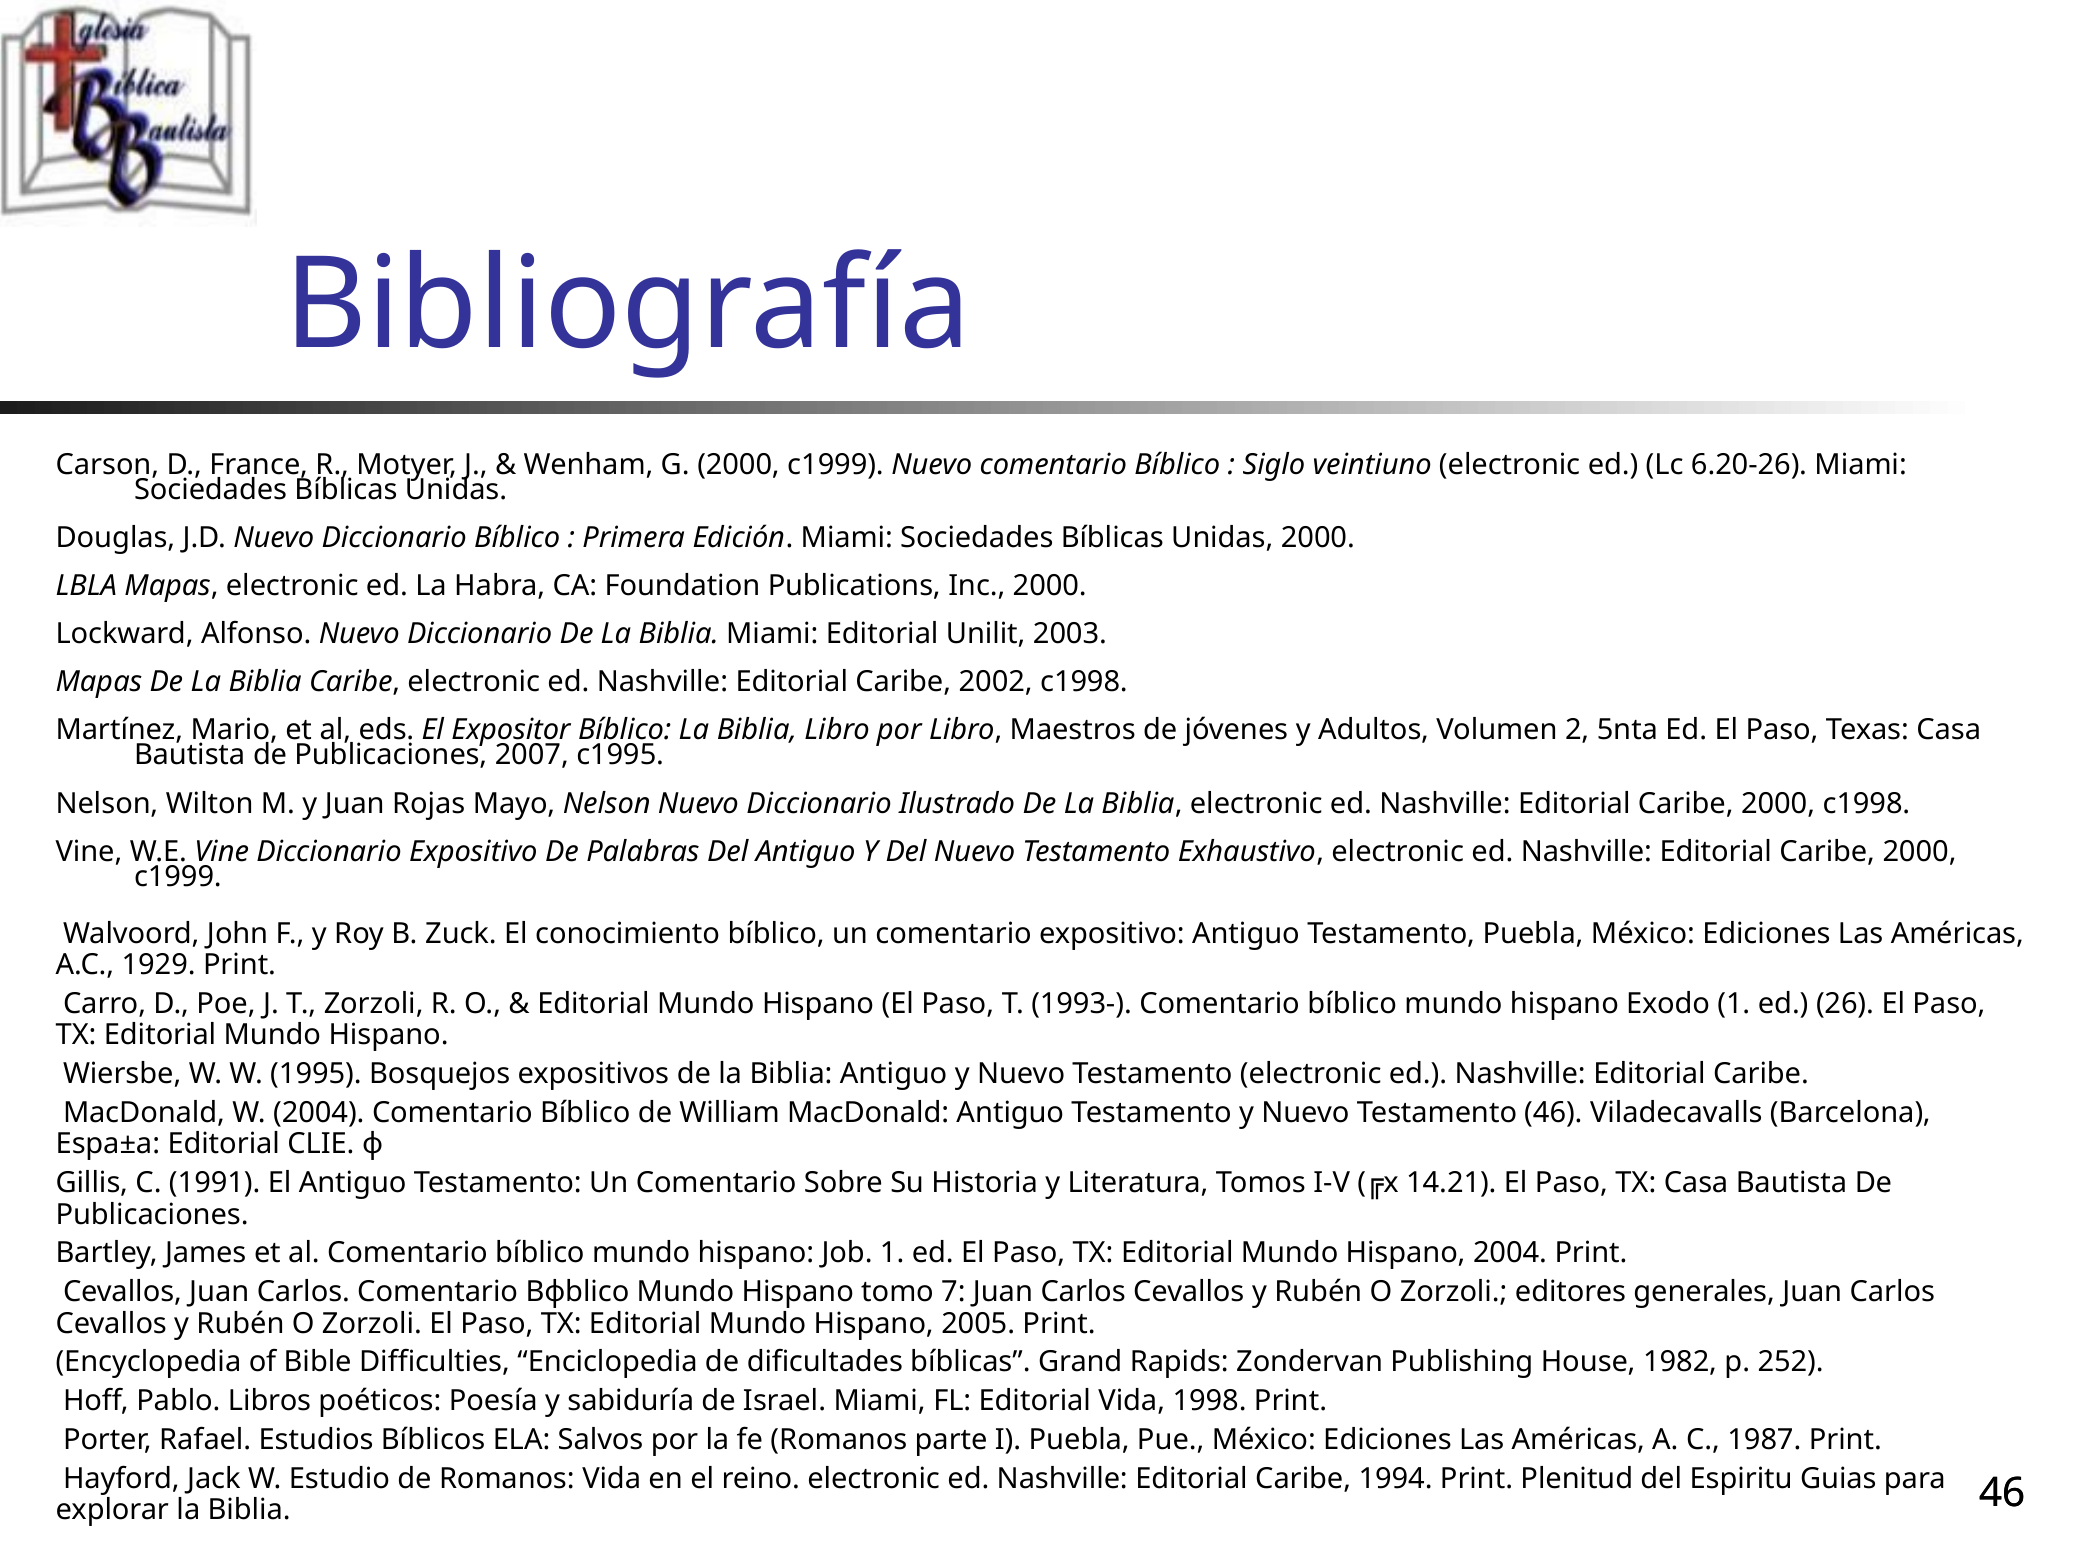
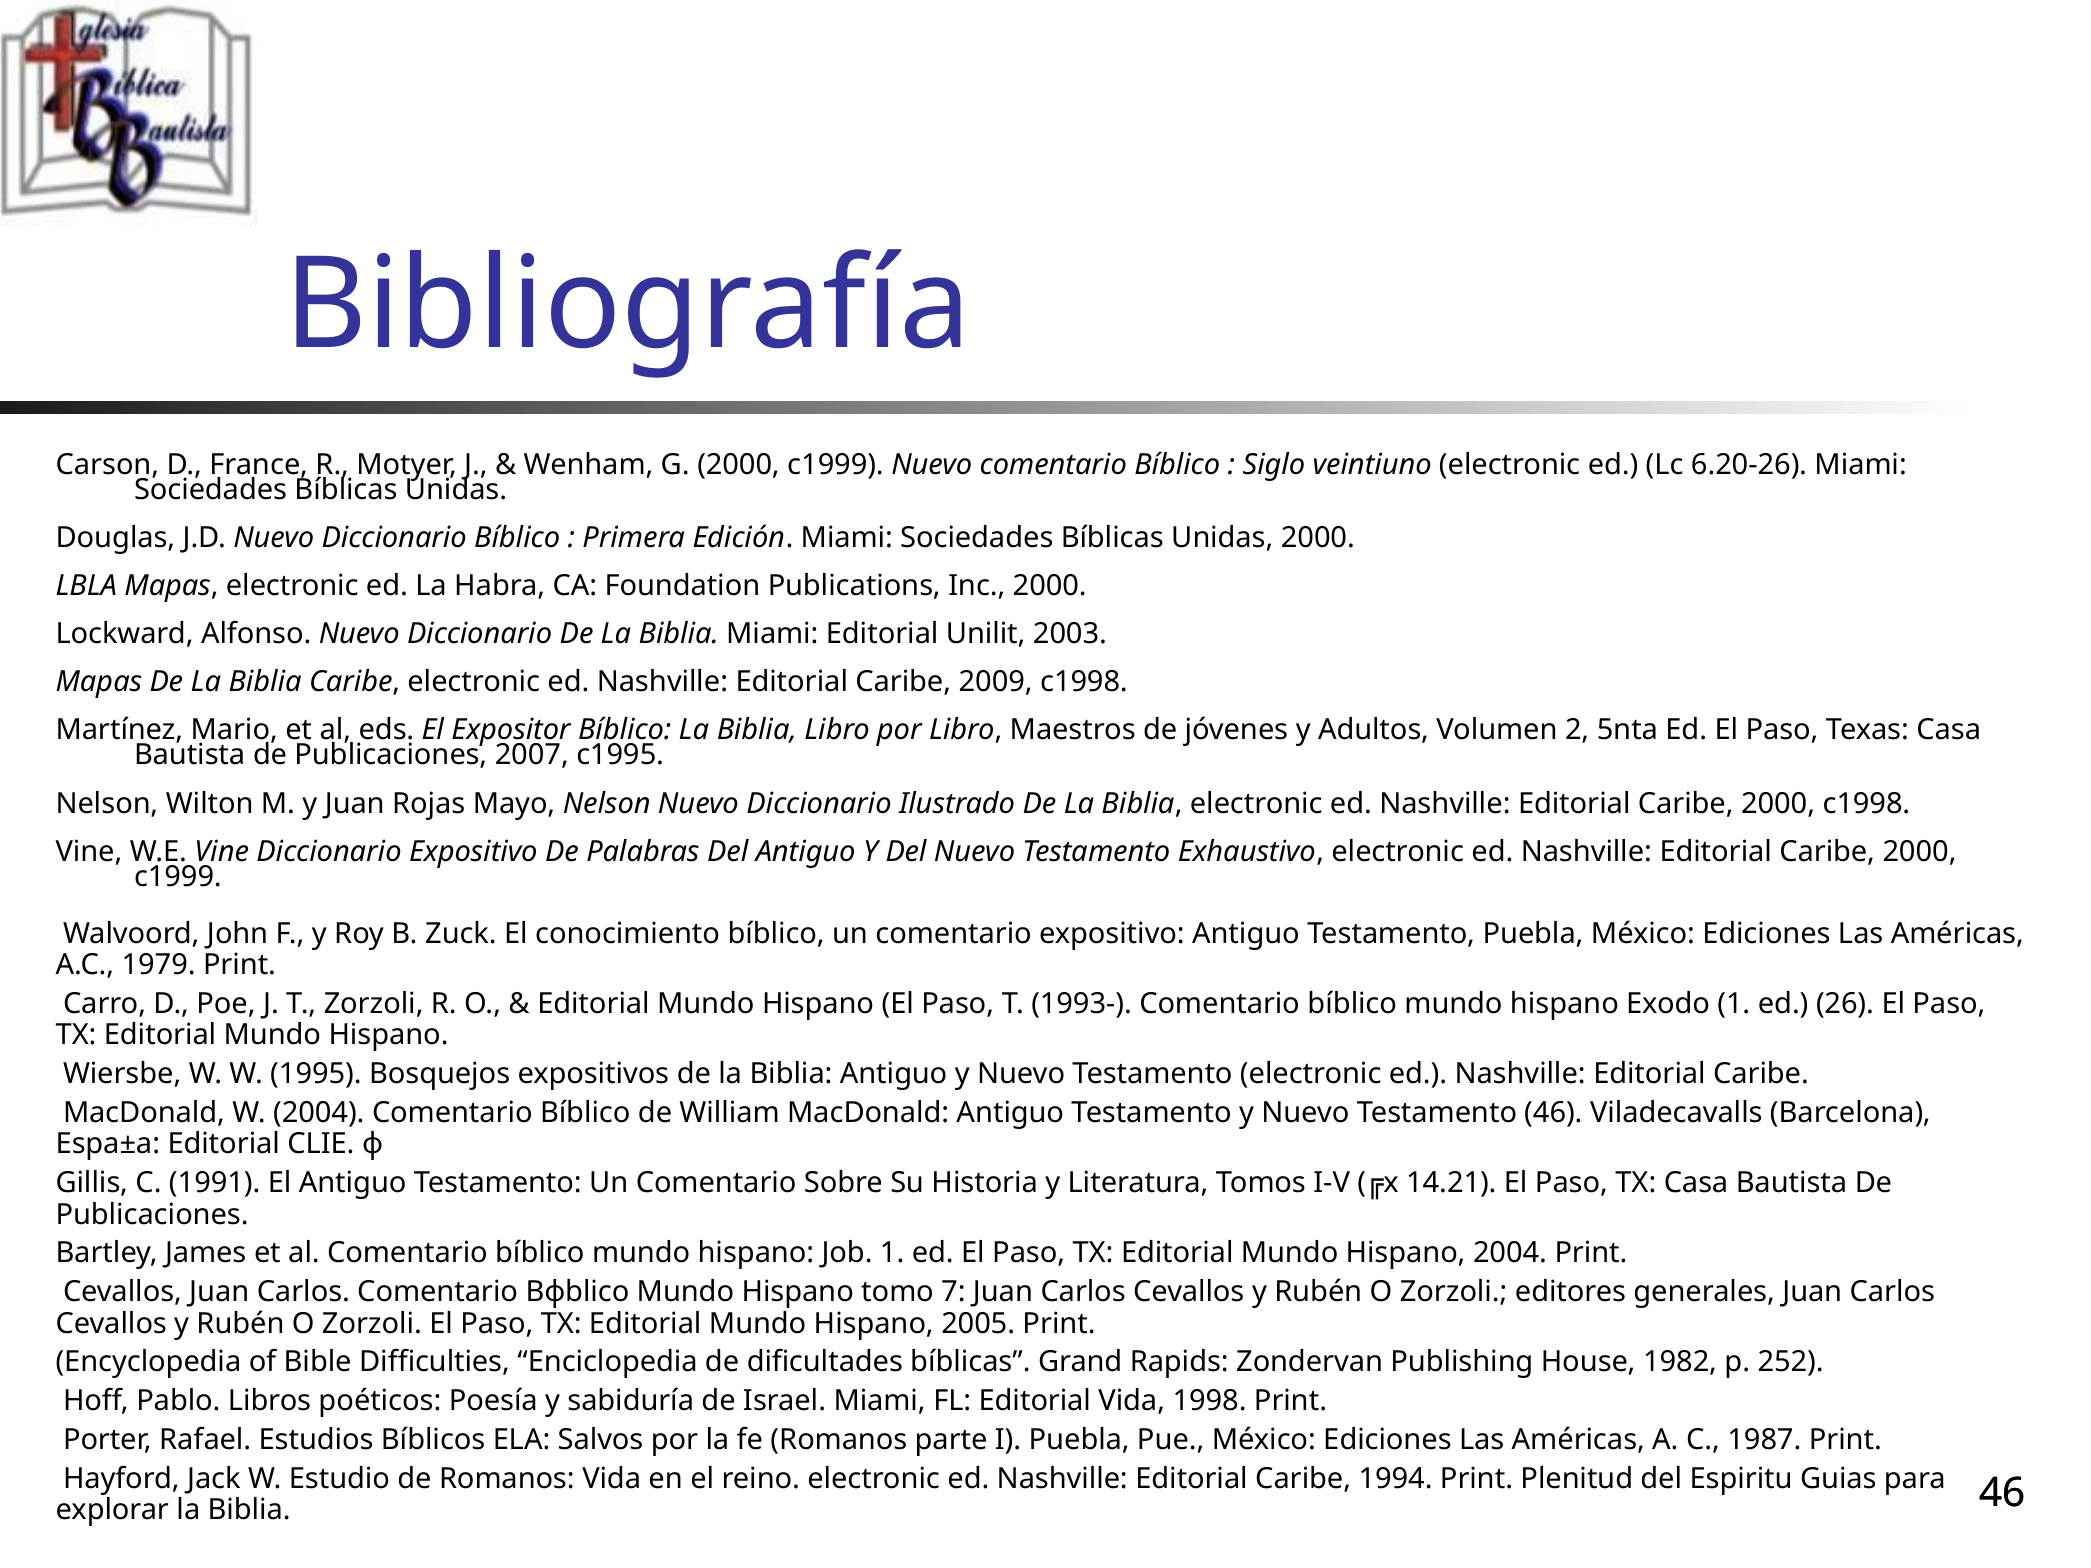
2002: 2002 -> 2009 (996, 682)
1929: 1929 -> 1979 (159, 965)
